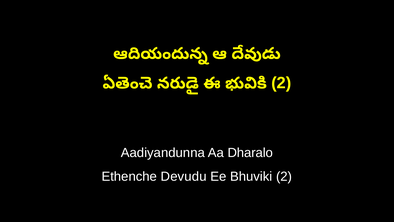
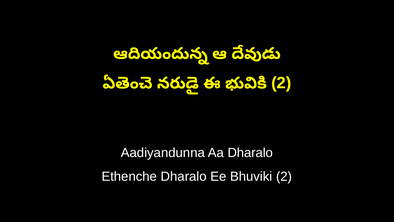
Ethenche Devudu: Devudu -> Dharalo (184, 176)
